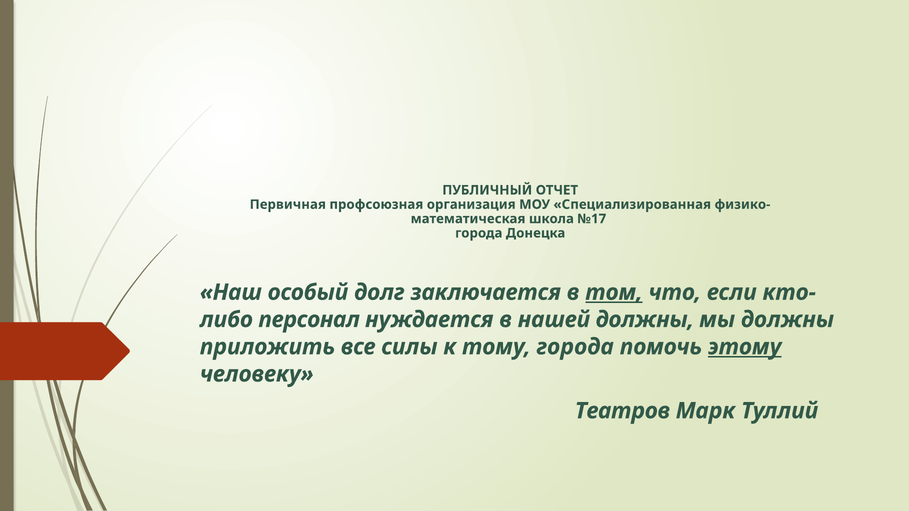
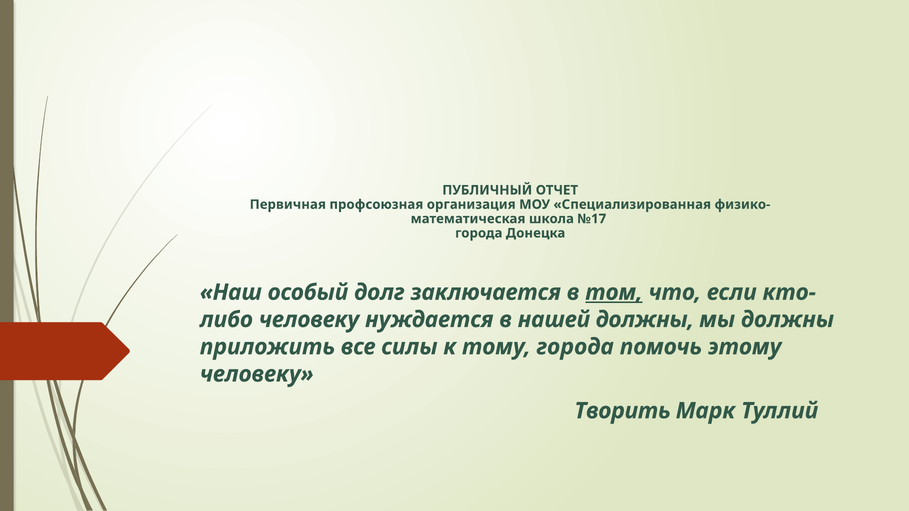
персонал: персонал -> человеку (309, 320)
этому underline: present -> none (745, 347)
Театров: Театров -> Творить (622, 411)
